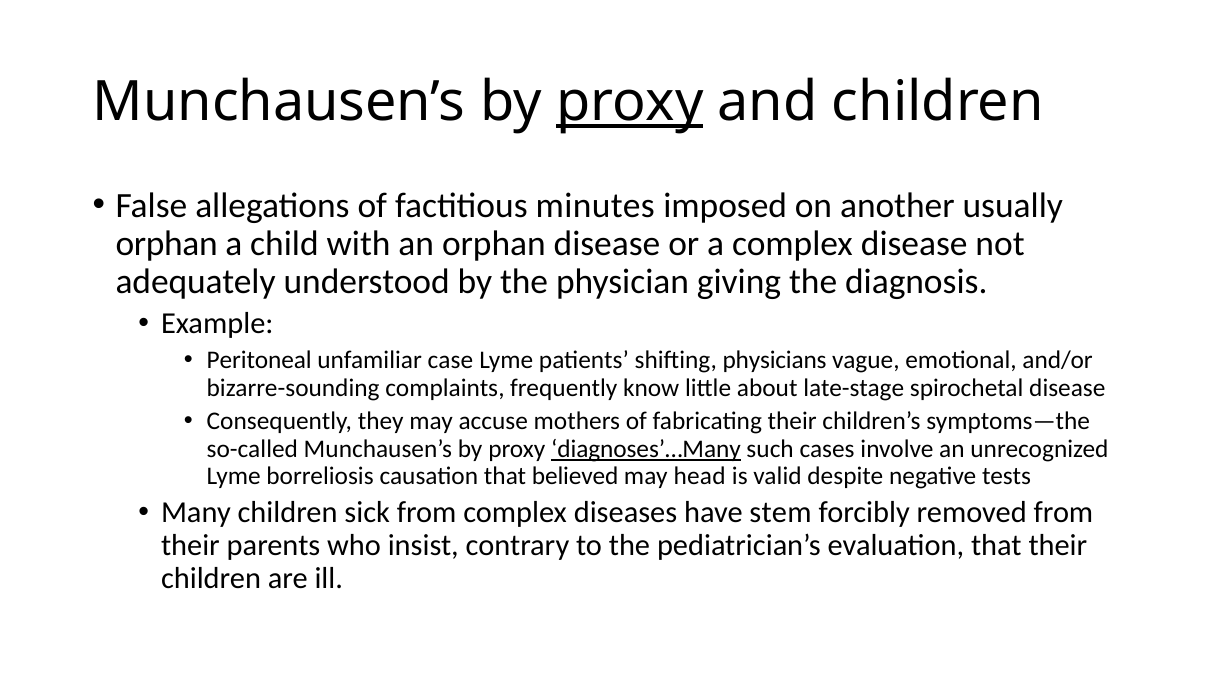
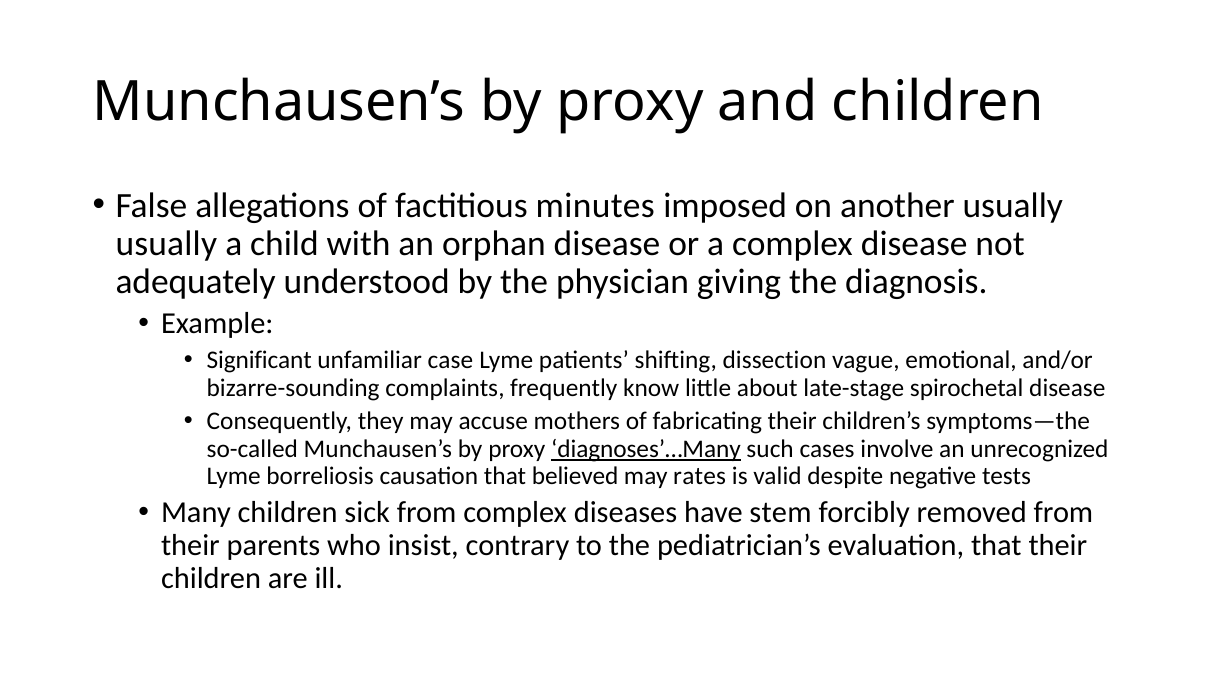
proxy underline: present -> none (630, 102)
orphan: orphan -> usually (166, 244)
Peritoneal: Peritoneal -> Significant (259, 360)
physicians: physicians -> dissection (774, 360)
head: head -> rates (700, 476)
